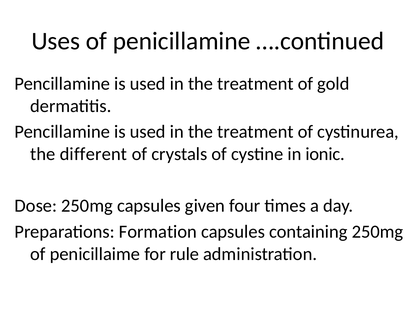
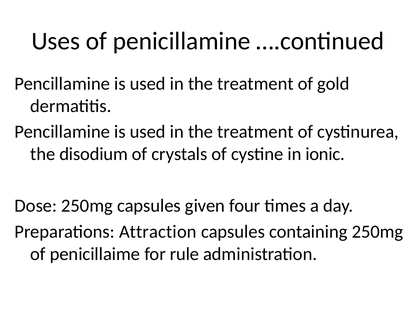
different: different -> disodium (94, 154)
Formation: Formation -> Attraction (158, 232)
